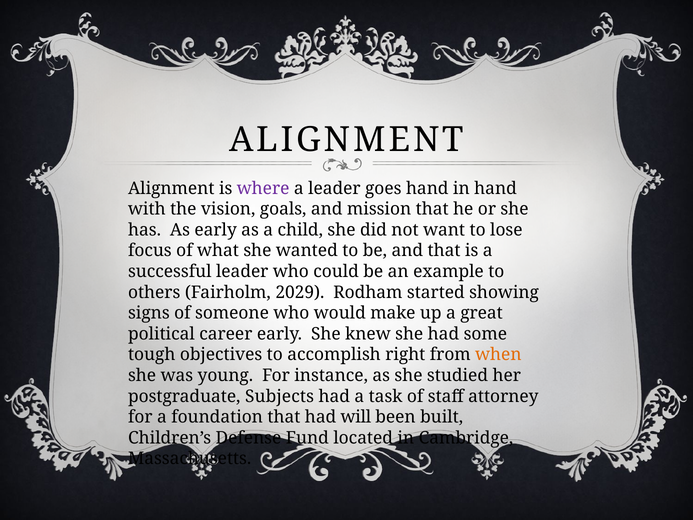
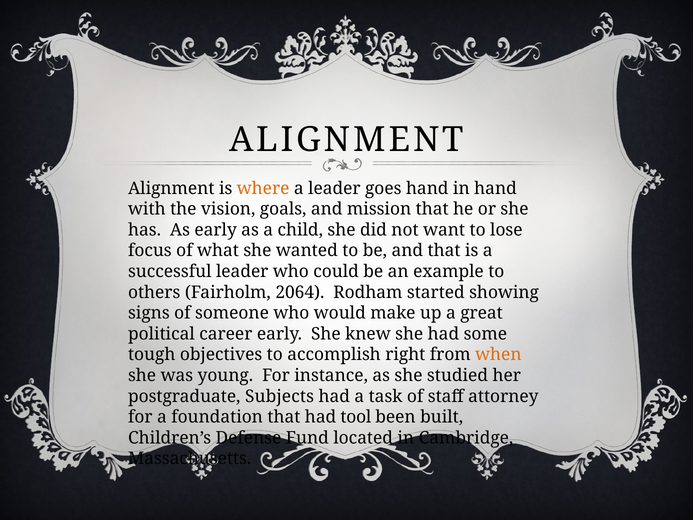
where colour: purple -> orange (263, 188)
2029: 2029 -> 2064 (300, 292)
will: will -> tool (356, 417)
